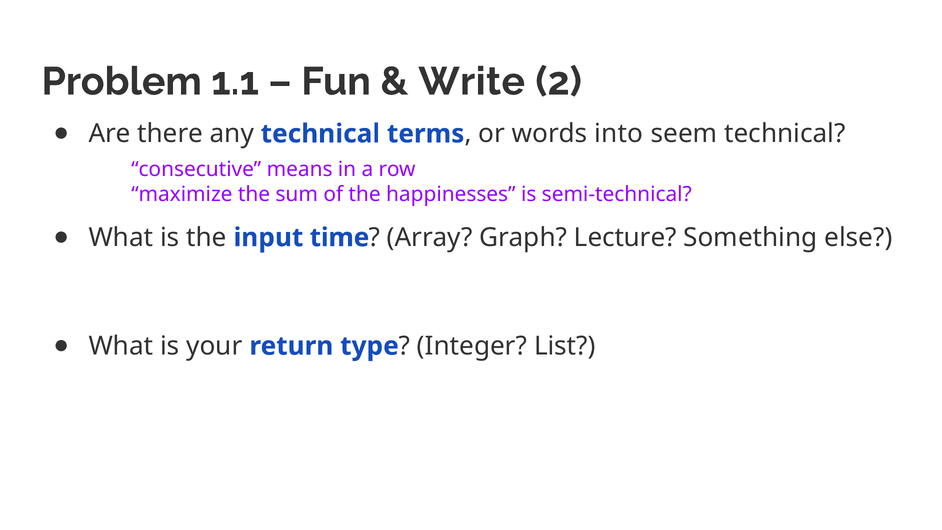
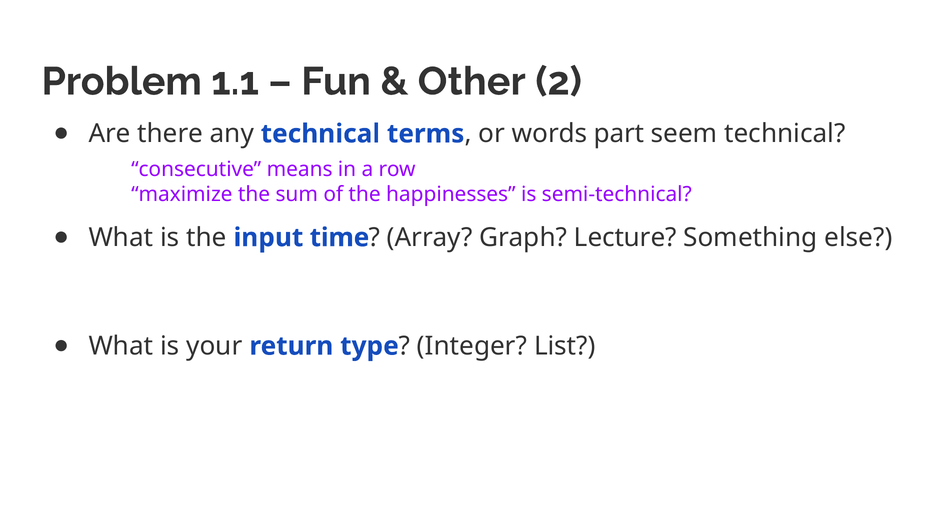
Write: Write -> Other (472, 82)
into: into -> part (619, 134)
